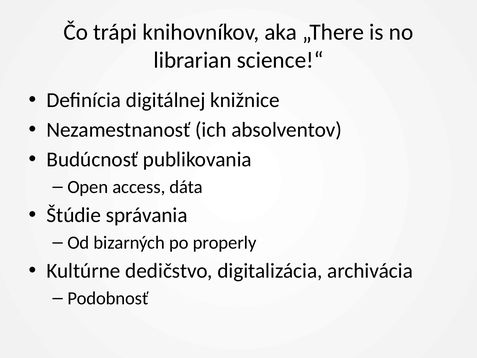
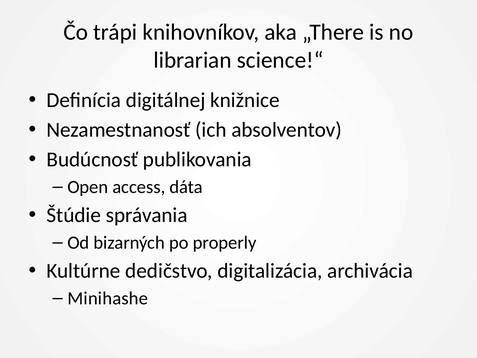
Podobnosť: Podobnosť -> Minihashe (108, 298)
